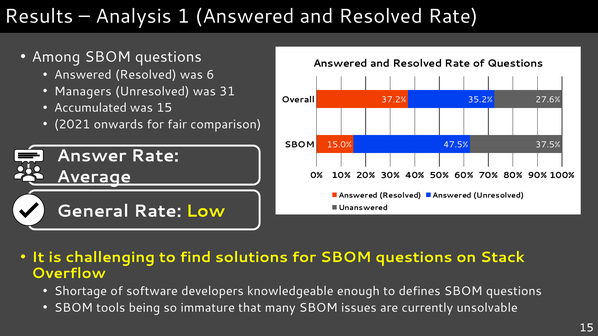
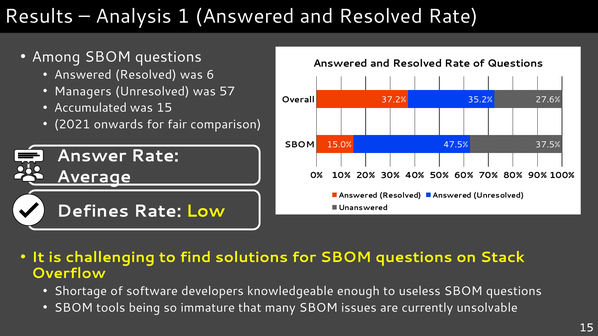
31: 31 -> 57 (227, 91)
General: General -> Defines (93, 211)
defines: defines -> useless (420, 291)
